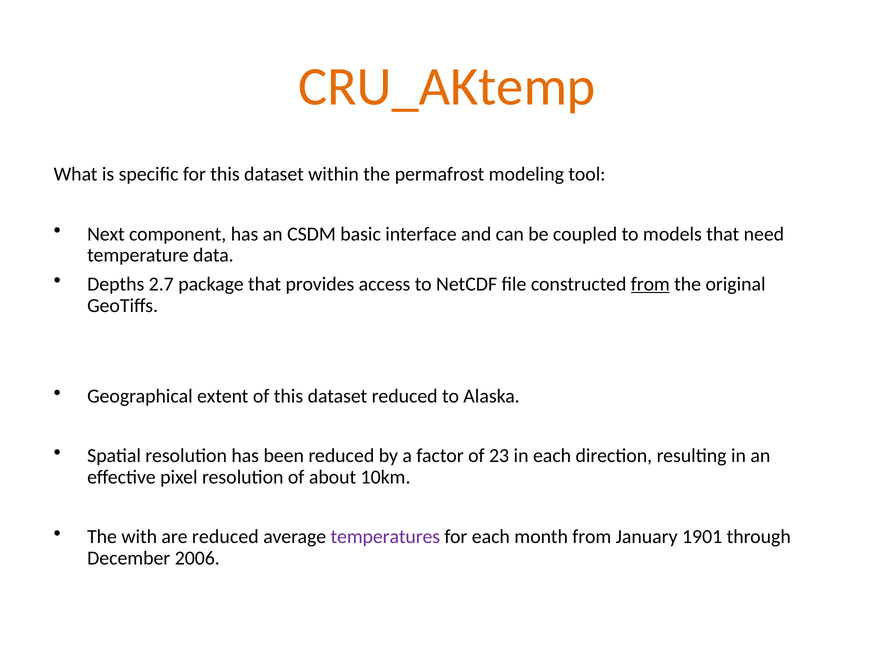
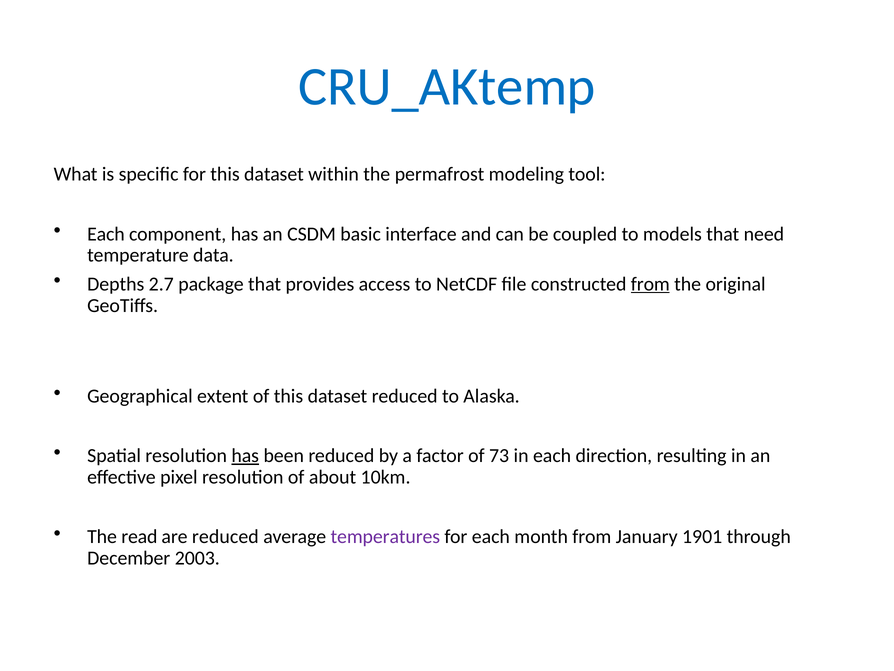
CRU_AKtemp colour: orange -> blue (447, 87)
Next: Next -> Each (106, 234)
has underline: none -> present (245, 455)
23: 23 -> 73 (499, 455)
with: with -> read (139, 536)
2006: 2006 -> 2003 (197, 558)
